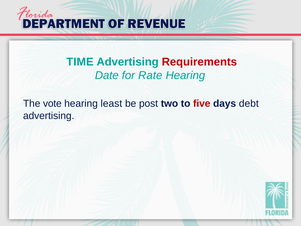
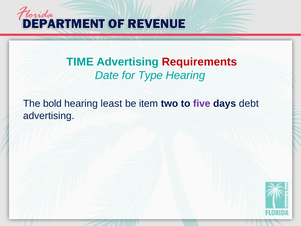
Rate: Rate -> Type (150, 75)
vote: vote -> bold (52, 104)
post: post -> item (148, 104)
five colour: red -> purple (202, 104)
